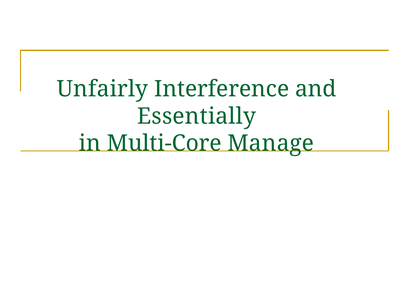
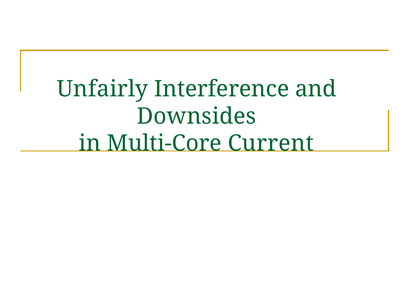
Essentially: Essentially -> Downsides (197, 116)
Manage: Manage -> Current (271, 143)
